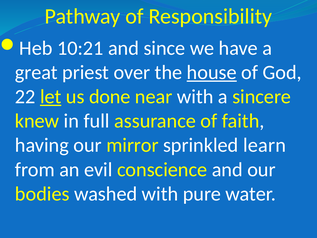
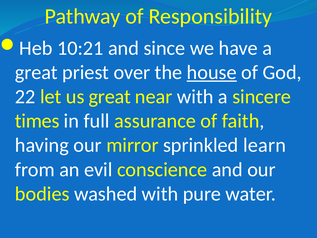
let underline: present -> none (51, 97)
us done: done -> great (110, 97)
knew: knew -> times (37, 121)
